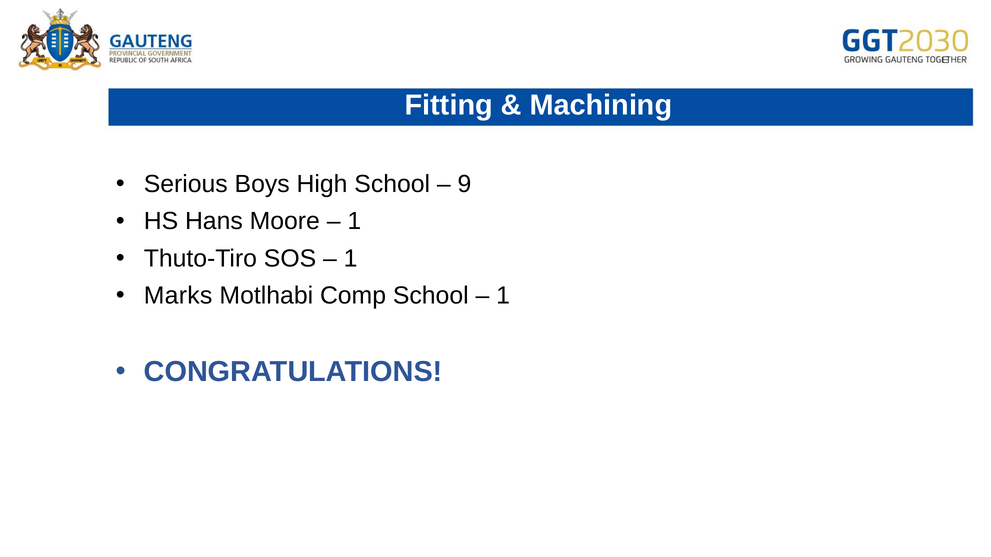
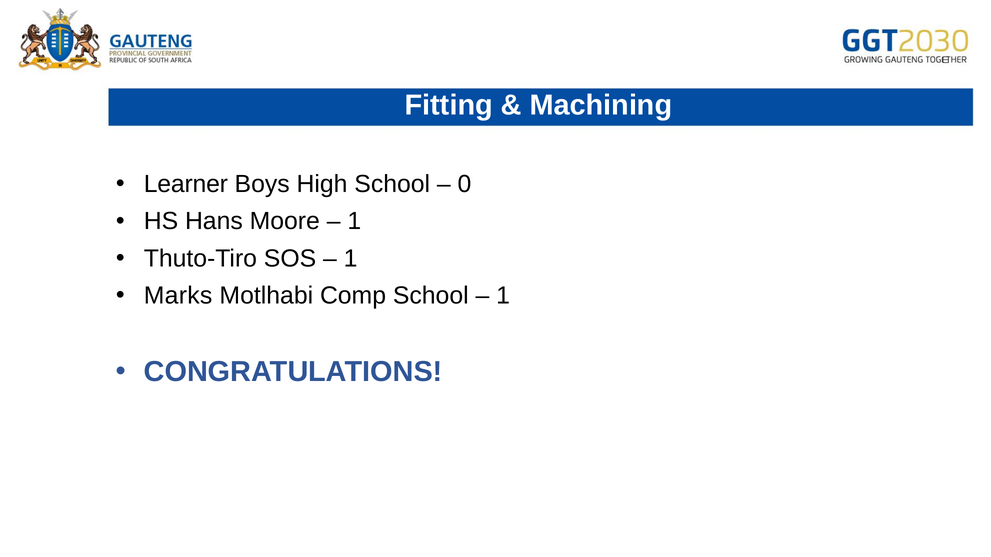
Serious: Serious -> Learner (186, 184)
9: 9 -> 0 (464, 184)
